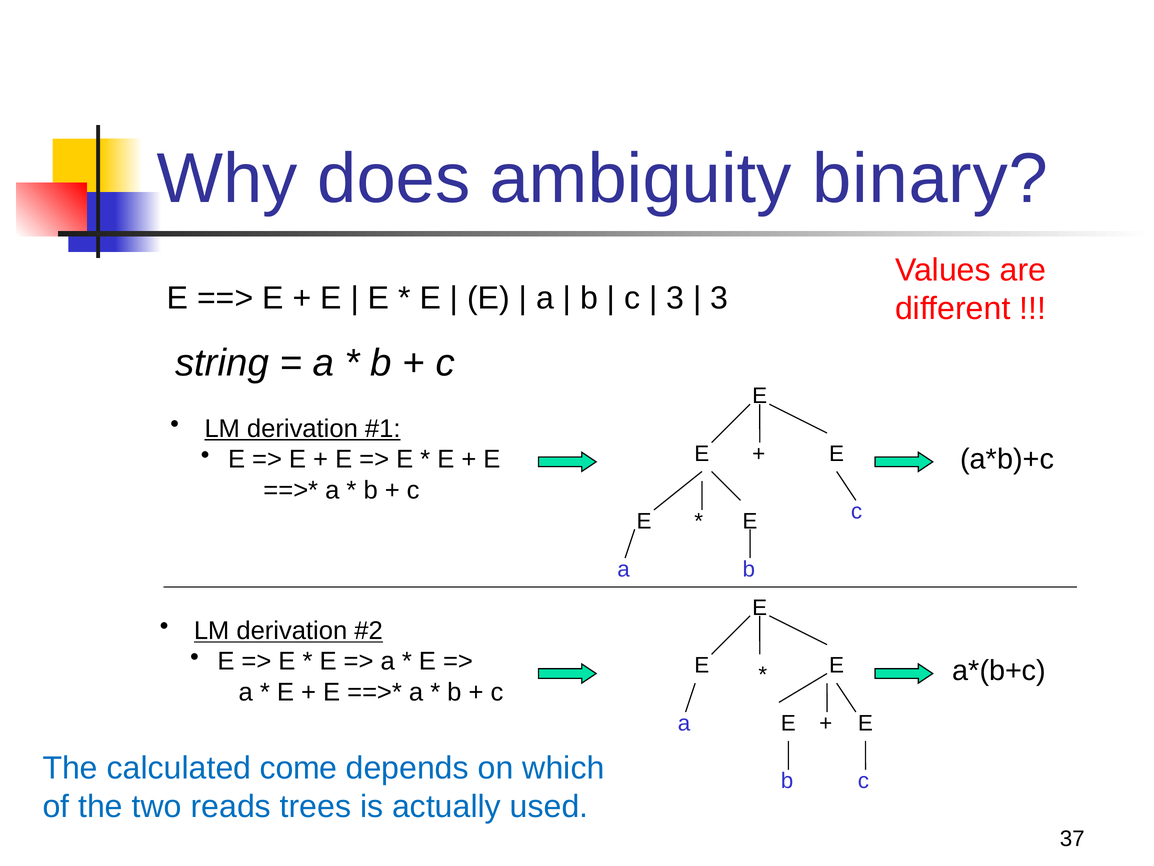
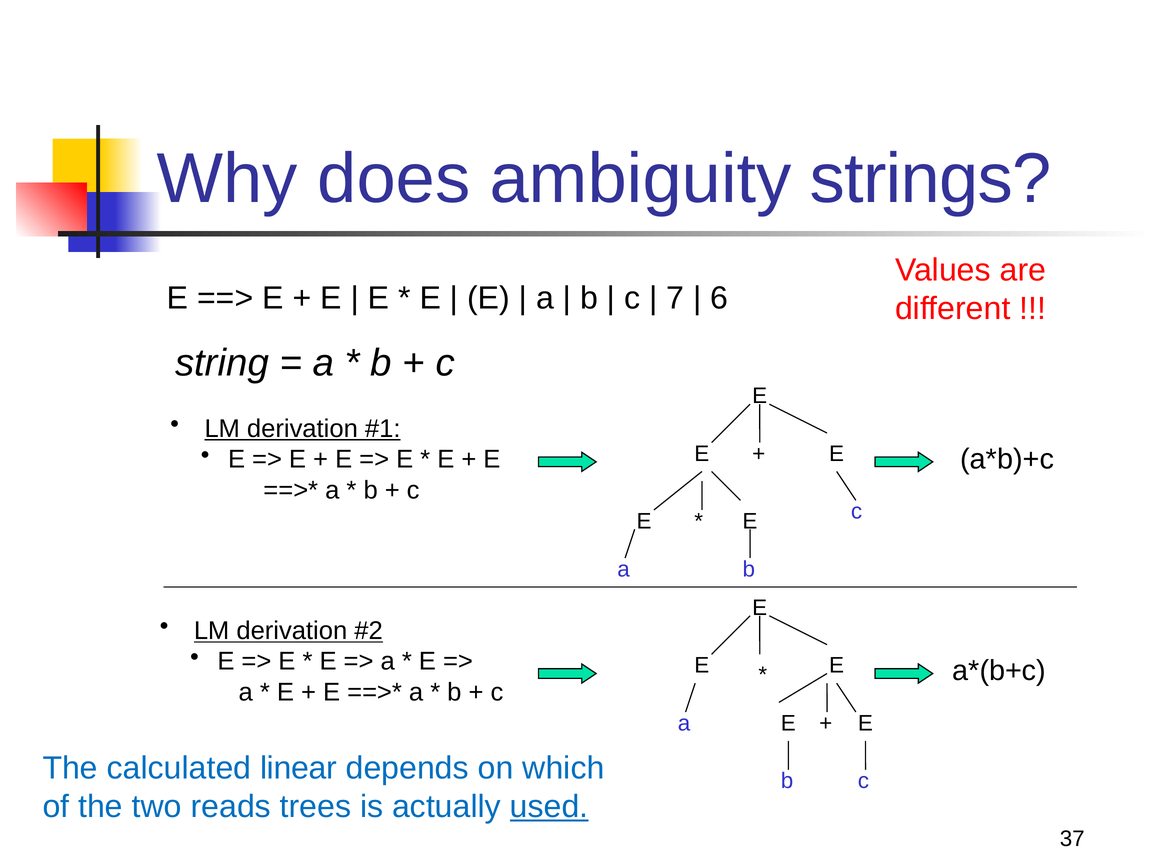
binary: binary -> strings (931, 179)
3: 3 -> 7 (675, 298)
3: 3 -> 6 (719, 298)
come: come -> linear (299, 768)
used underline: none -> present (549, 806)
